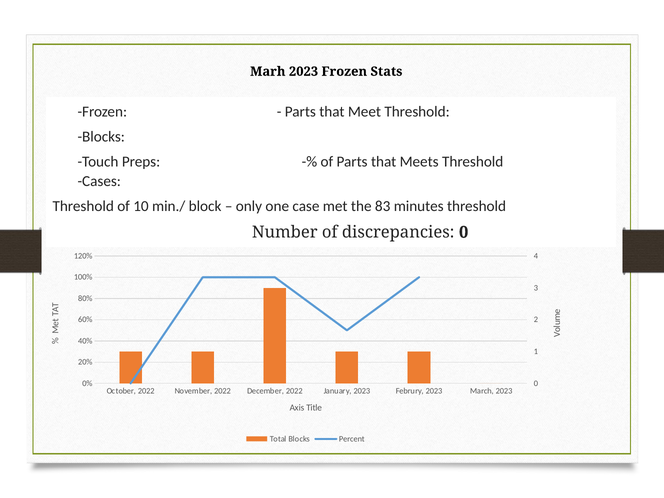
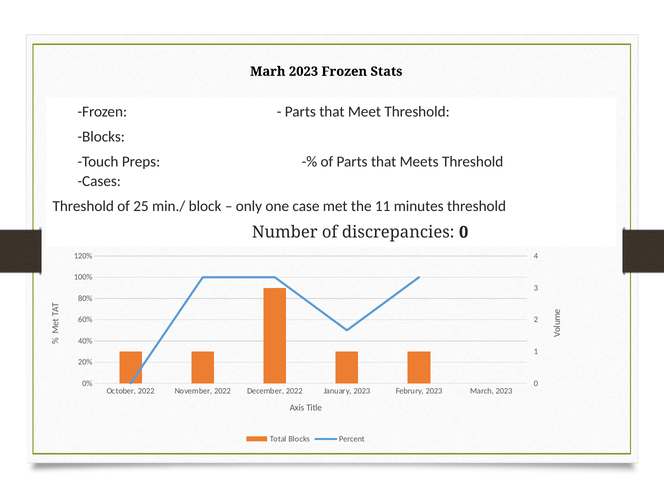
10: 10 -> 25 (141, 206)
83: 83 -> 11 (383, 206)
